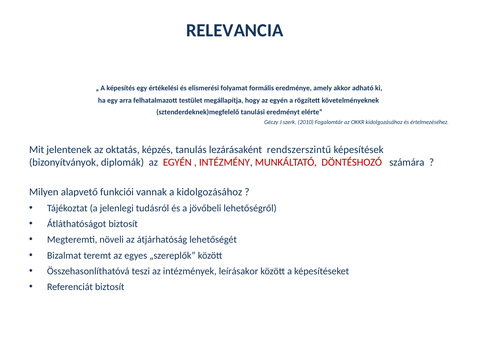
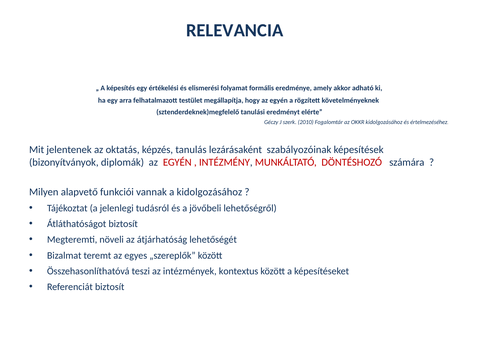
rendszerszintű: rendszerszintű -> szabályozóinak (299, 149)
leírásakor: leírásakor -> kontextus (239, 271)
